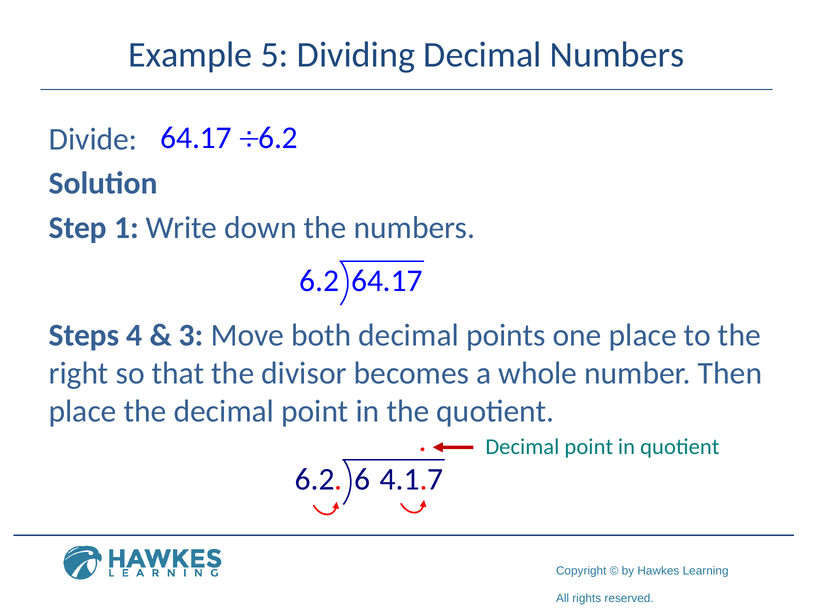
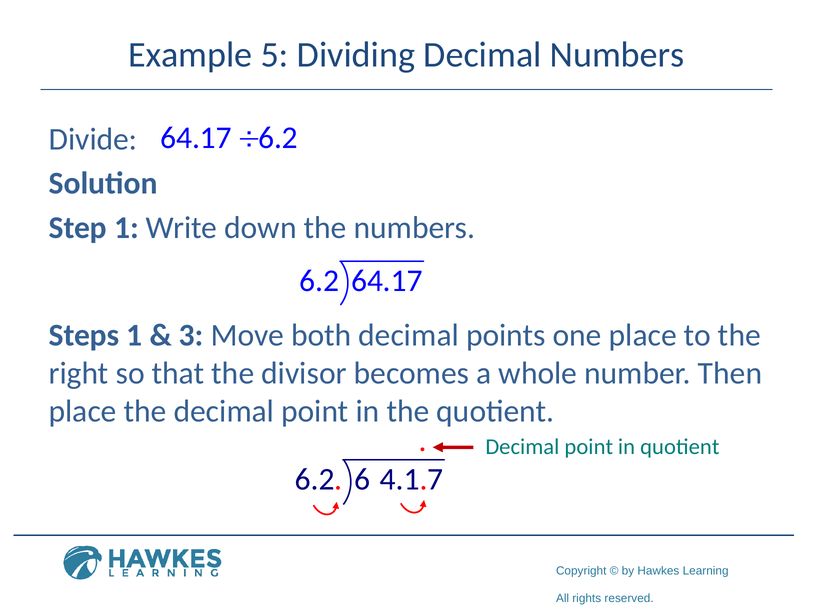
Steps 4: 4 -> 1 (134, 335)
